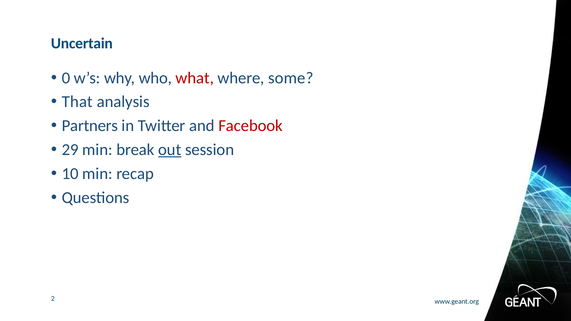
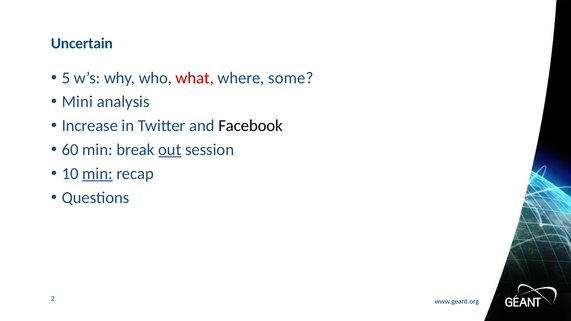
0: 0 -> 5 (66, 78)
That: That -> Mini (77, 102)
Partners: Partners -> Increase (90, 126)
Facebook colour: red -> black (251, 126)
29: 29 -> 60 (70, 150)
min underline: none -> present (97, 174)
